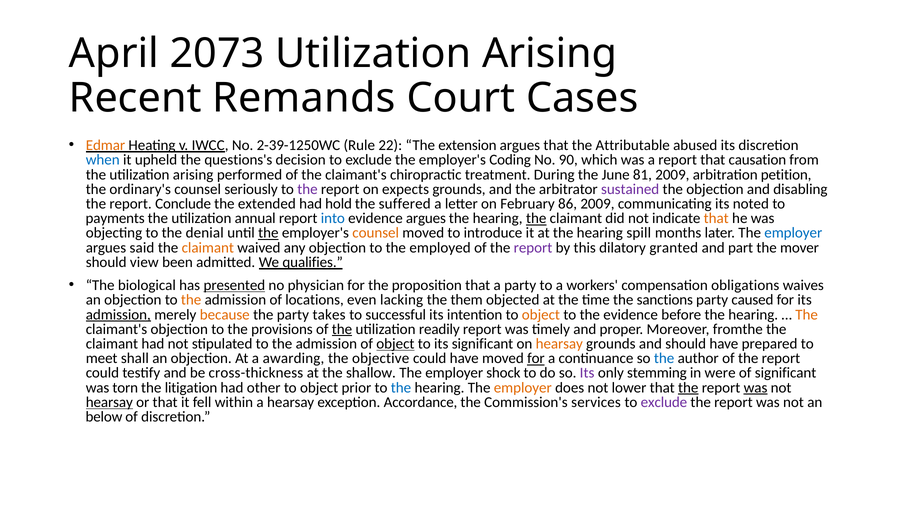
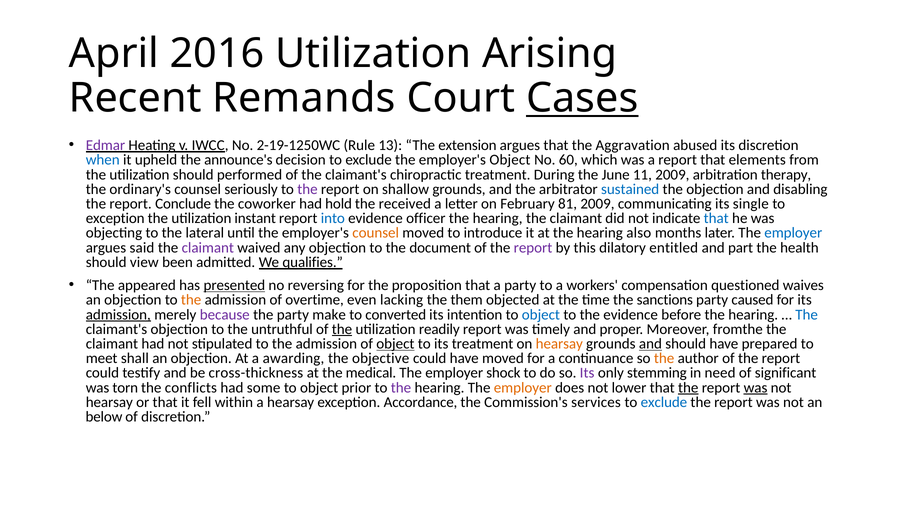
2073: 2073 -> 2016 (217, 54)
Cases underline: none -> present (582, 98)
Edmar colour: orange -> purple (105, 145)
2-39-1250WC: 2-39-1250WC -> 2-19-1250WC (298, 145)
22: 22 -> 13 (390, 145)
Attributable: Attributable -> Aggravation (633, 145)
questions's: questions's -> announce's (238, 160)
employer's Coding: Coding -> Object (510, 160)
90: 90 -> 60 (568, 160)
causation: causation -> elements (757, 160)
the utilization arising: arising -> should (193, 175)
81: 81 -> 11 (642, 175)
petition: petition -> therapy (786, 175)
expects: expects -> shallow (406, 189)
sustained colour: purple -> blue (630, 189)
extended: extended -> coworker (267, 204)
suffered: suffered -> received (405, 204)
86: 86 -> 81 (568, 204)
noted: noted -> single (751, 204)
payments: payments -> exception (115, 218)
annual: annual -> instant (255, 218)
evidence argues: argues -> officer (426, 218)
the underline: present -> none (536, 218)
that colour: orange -> blue (716, 218)
denial: denial -> lateral (205, 233)
the underline: present -> none (268, 233)
spill: spill -> also (639, 233)
claimant colour: orange -> purple (208, 248)
employed: employed -> document (440, 248)
granted: granted -> entitled (674, 248)
mover: mover -> health (799, 248)
biological: biological -> appeared (147, 285)
physician: physician -> reversing (316, 285)
obligations: obligations -> questioned (745, 285)
locations: locations -> overtime (315, 300)
because colour: orange -> purple (225, 315)
takes: takes -> make (329, 315)
successful: successful -> converted (396, 315)
object colour: orange -> blue (541, 315)
The colour: orange -> blue (807, 315)
provisions: provisions -> untruthful (282, 329)
its significant: significant -> treatment (483, 344)
and underline: none -> present (650, 344)
for underline: present -> none (536, 358)
the colour: blue -> orange (664, 358)
shallow: shallow -> medical (371, 373)
were: were -> need (720, 373)
litigation: litigation -> conflicts (191, 388)
other: other -> some (264, 388)
the colour: blue -> purple (401, 388)
hearsay underline: present -> none (109, 402)
exclude colour: purple -> blue (664, 402)
